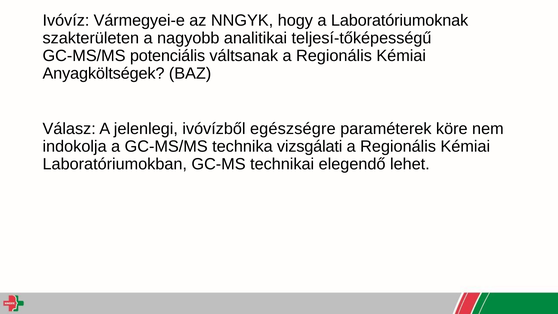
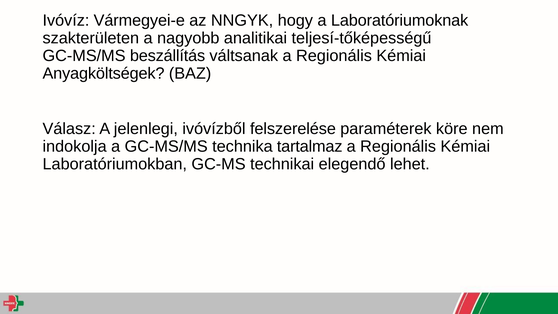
potenciális: potenciális -> beszállítás (168, 56)
egészségre: egészségre -> felszerelése (293, 129)
vizsgálati: vizsgálati -> tartalmaz (310, 146)
